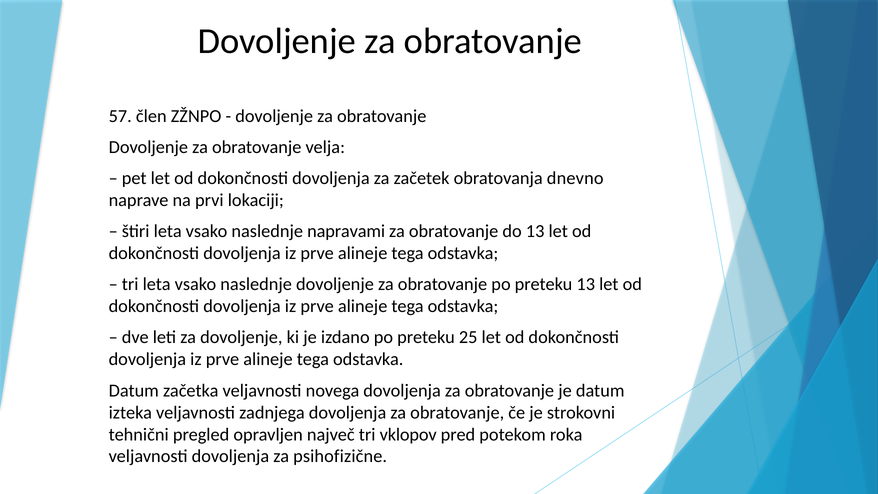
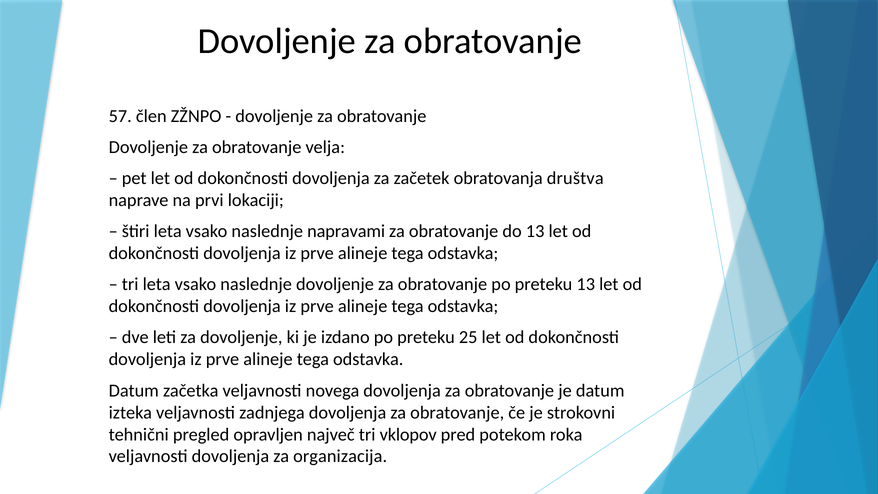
dnevno: dnevno -> društva (575, 178)
psihofizične: psihofizične -> organizacija (340, 456)
